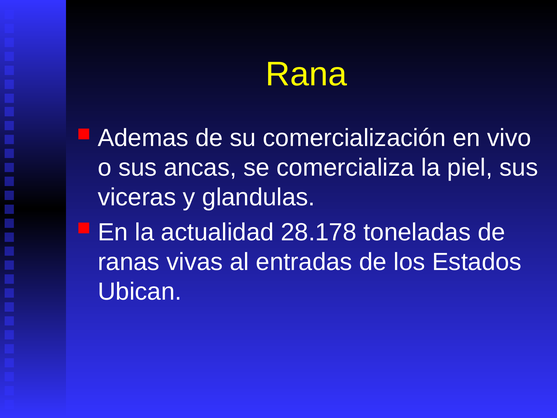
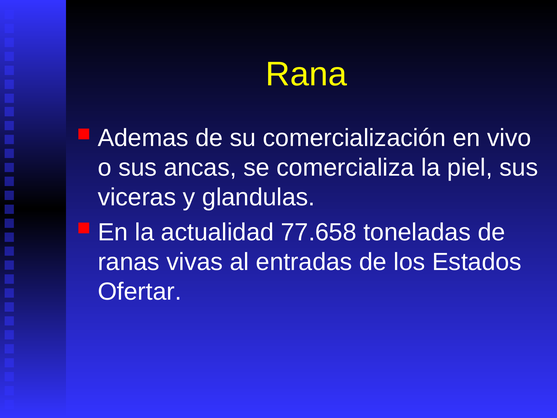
28.178: 28.178 -> 77.658 (319, 232)
Ubican: Ubican -> Ofertar (140, 291)
